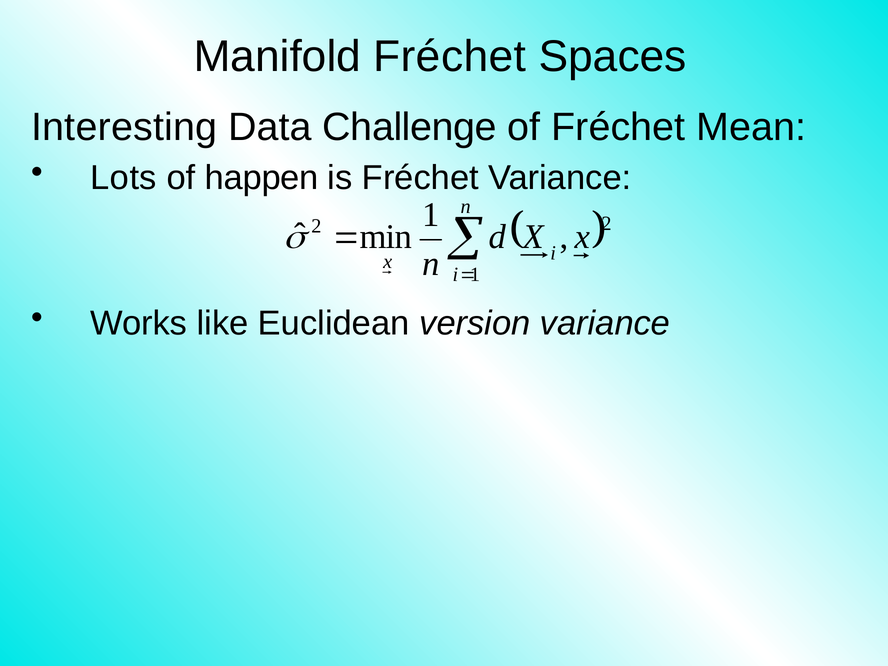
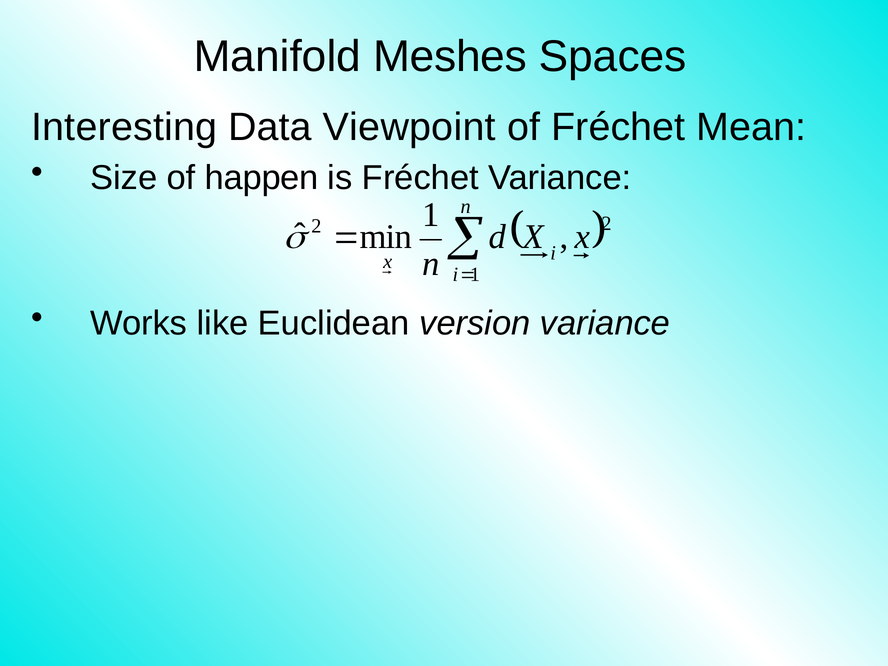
Manifold Fréchet: Fréchet -> Meshes (450, 57)
Challenge: Challenge -> Viewpoint (409, 127)
Lots: Lots -> Size (124, 178)
